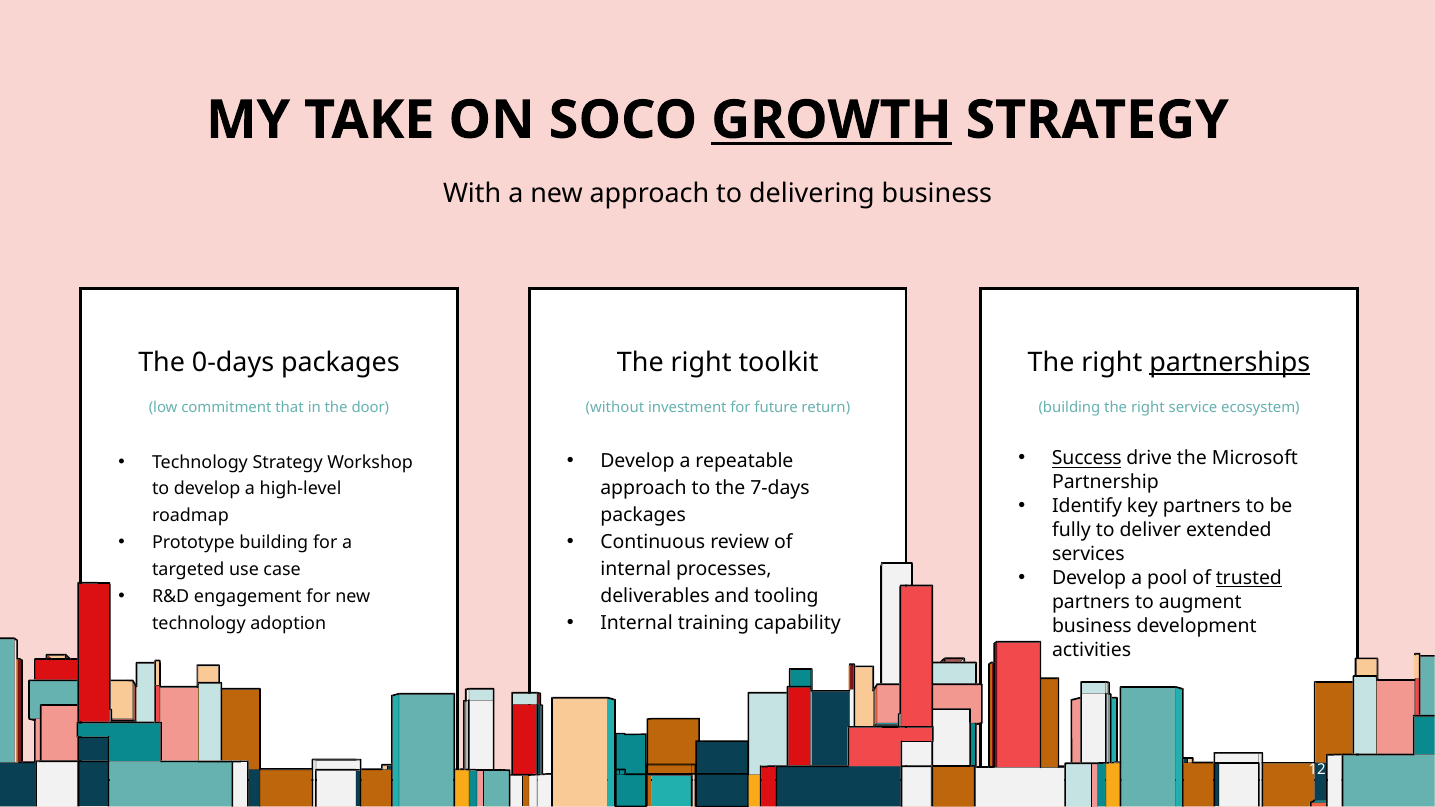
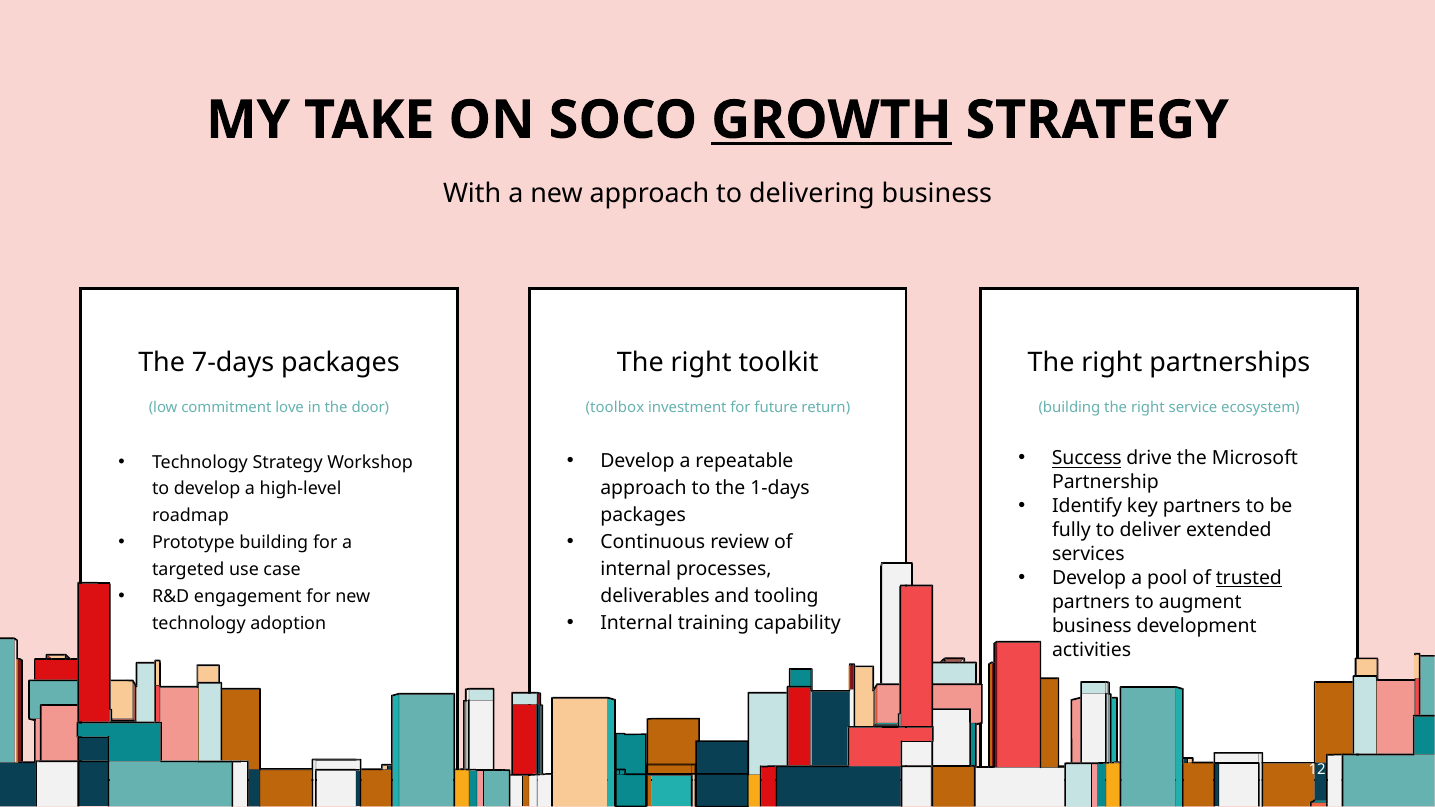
0-days: 0-days -> 7-days (233, 363)
partnerships underline: present -> none (1230, 363)
that: that -> love (290, 408)
without: without -> toolbox (615, 408)
7-days: 7-days -> 1-days (780, 488)
